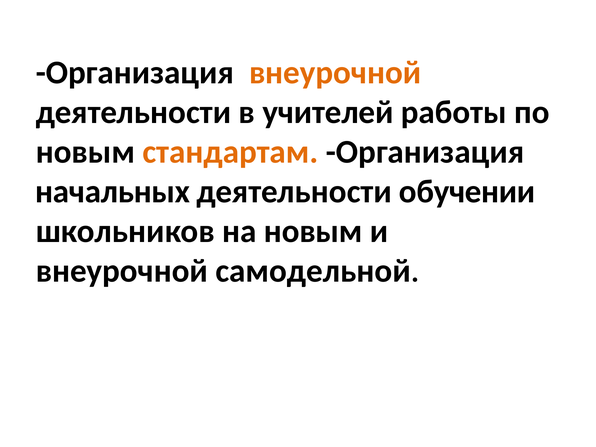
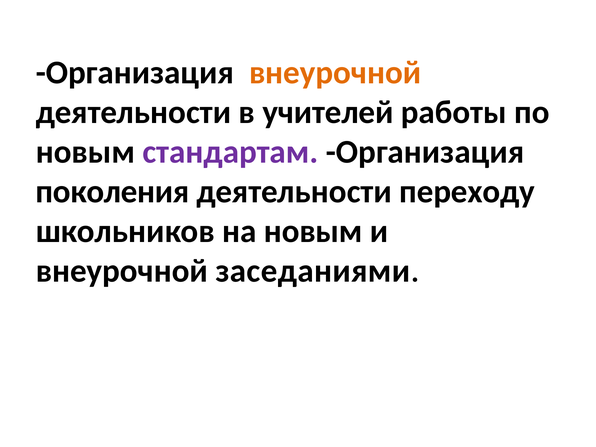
стандартам colour: orange -> purple (230, 152)
начальных: начальных -> поколения (113, 192)
обучении: обучении -> переходу (467, 192)
самодельной: самодельной -> заседаниями (313, 271)
